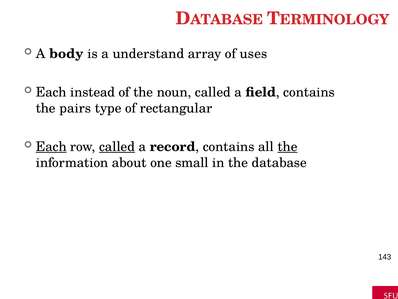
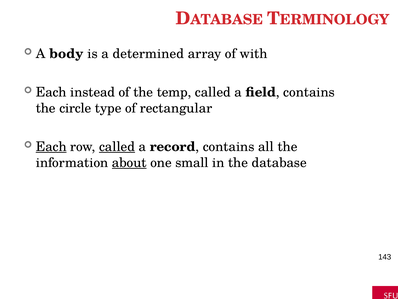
understand: understand -> determined (148, 54)
uses: uses -> with (254, 54)
noun: noun -> temp (174, 92)
pairs: pairs -> circle (75, 108)
the underline: present -> none (287, 146)
about underline: none -> present (129, 162)
